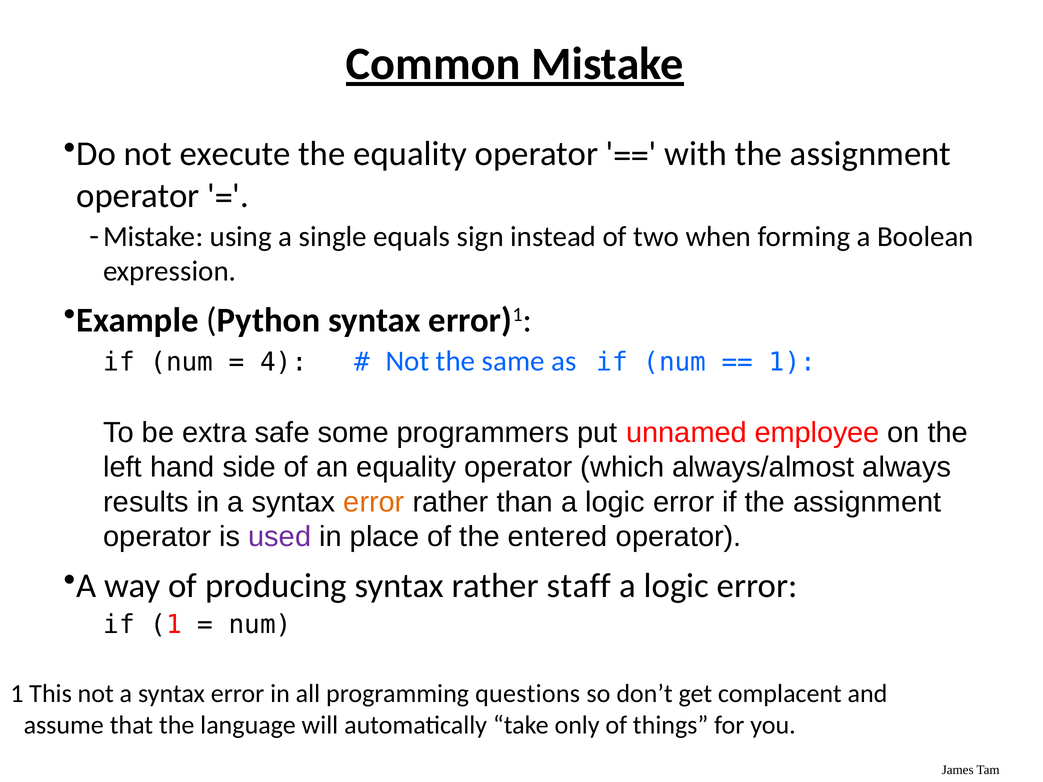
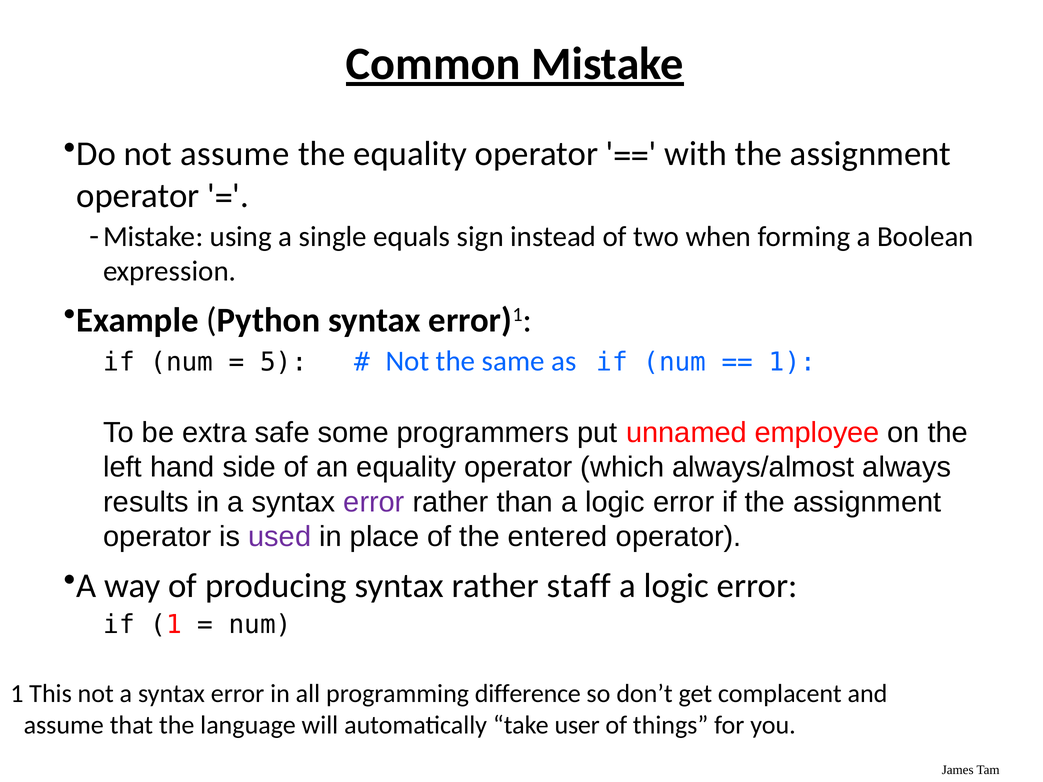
not execute: execute -> assume (235, 154)
4: 4 -> 5 (284, 362)
error colour: orange -> purple (374, 502)
questions: questions -> difference (528, 694)
only: only -> user (577, 725)
